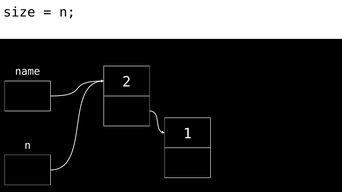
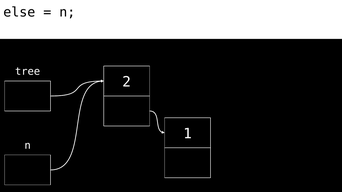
size: size -> else (19, 12)
name: name -> tree (28, 72)
